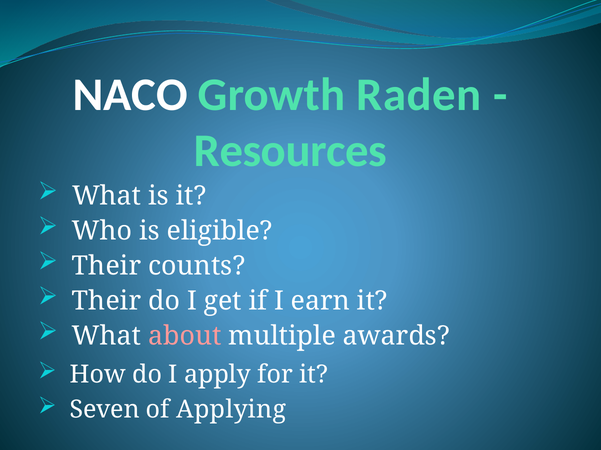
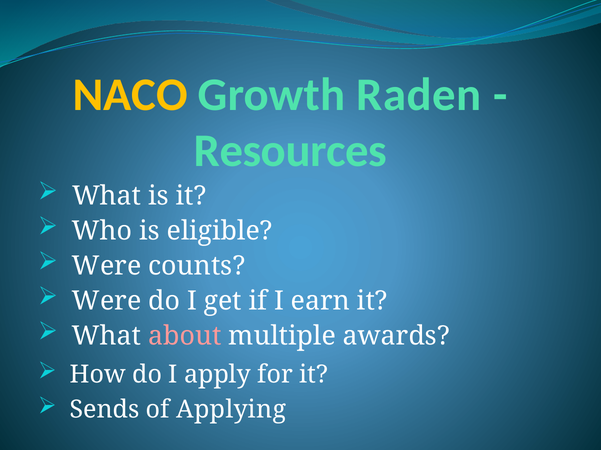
NACO colour: white -> yellow (130, 95)
Their: Their -> Were (107, 266)
Their: Their -> Were (107, 301)
Seven: Seven -> Sends (105, 410)
